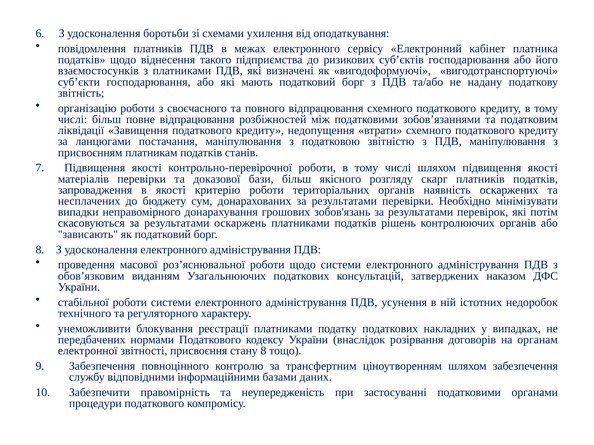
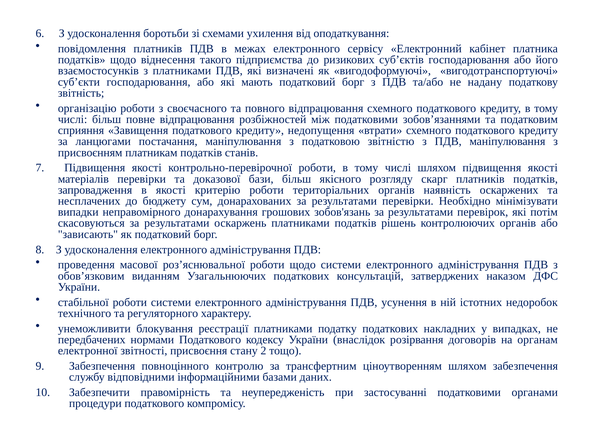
ліквідації: ліквідації -> сприяння (81, 131)
стану 8: 8 -> 2 (263, 351)
